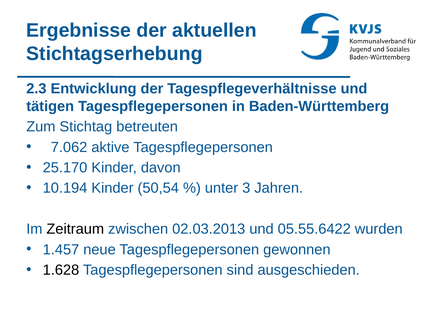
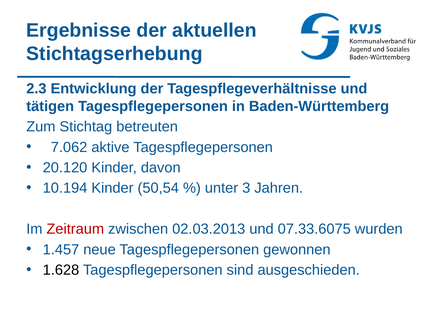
25.170: 25.170 -> 20.120 (65, 167)
Zeitraum colour: black -> red (75, 229)
05.55.6422: 05.55.6422 -> 07.33.6075 (314, 229)
